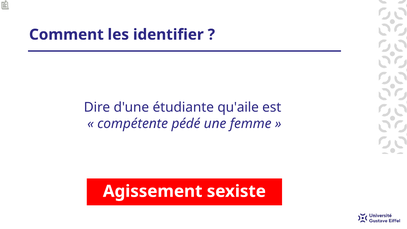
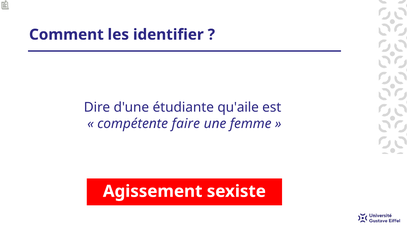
pédé: pédé -> faire (186, 124)
